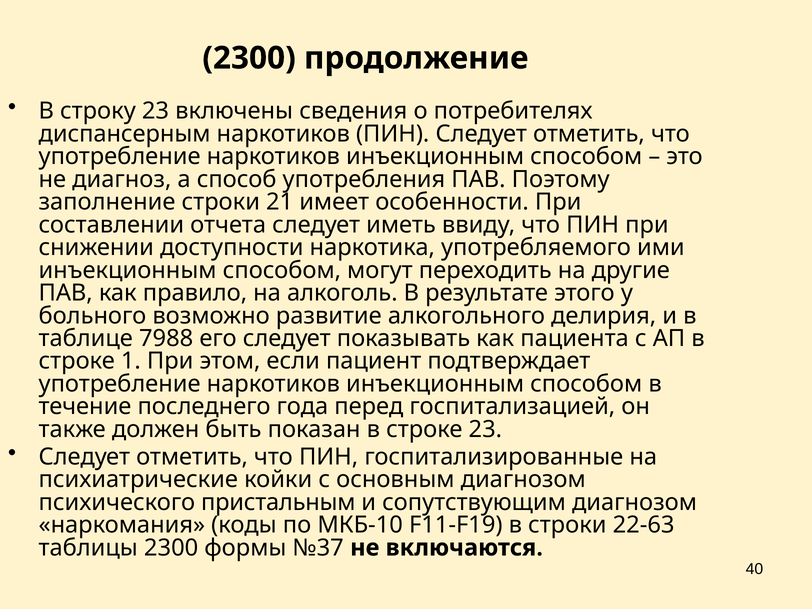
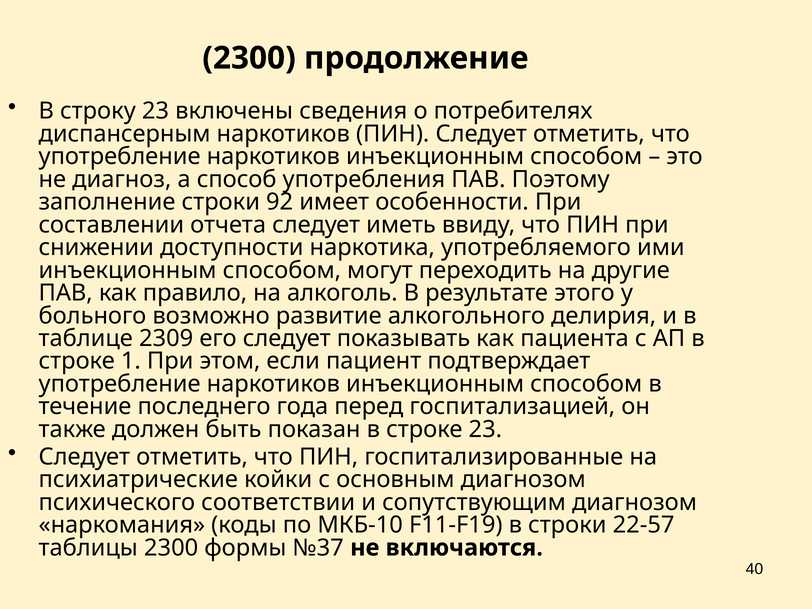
21: 21 -> 92 (280, 202)
7988: 7988 -> 2309 (166, 338)
пристальным: пристальным -> соответствии (278, 502)
22-63: 22-63 -> 22-57 (644, 525)
